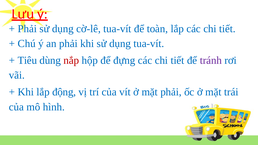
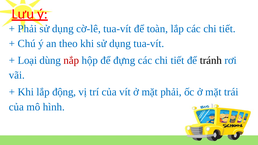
an phải: phải -> theo (68, 44)
Tiêu: Tiêu -> Loại (27, 60)
tránh colour: purple -> black (211, 60)
